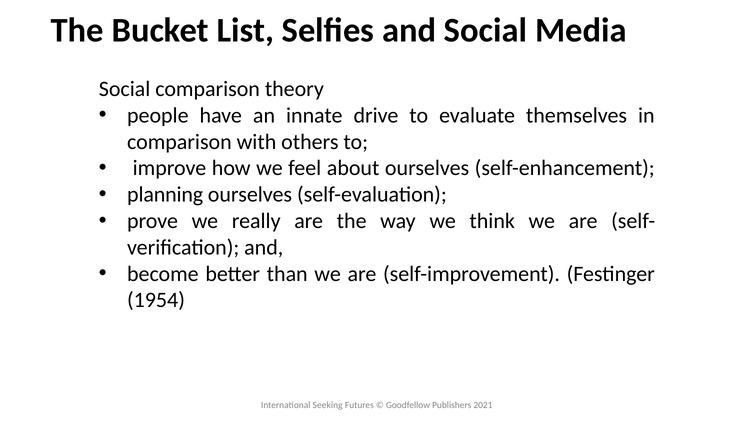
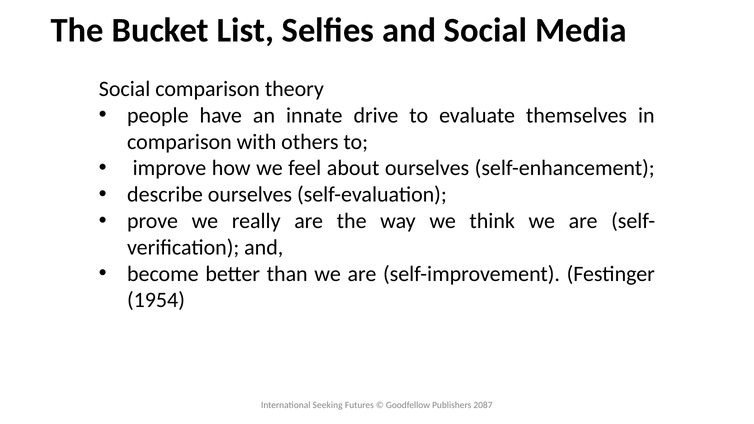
planning: planning -> describe (165, 195)
2021: 2021 -> 2087 (483, 405)
